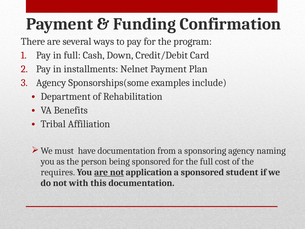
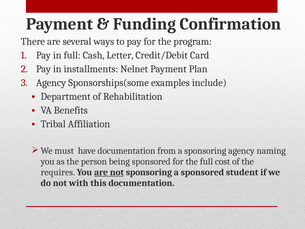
Down: Down -> Letter (120, 55)
not application: application -> sponsoring (149, 172)
